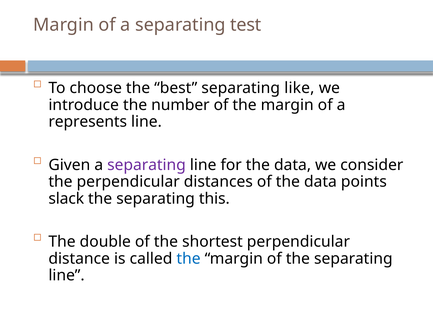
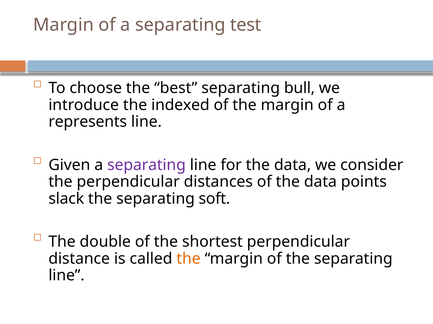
like: like -> bull (300, 88)
number: number -> indexed (180, 105)
this: this -> soft (214, 199)
the colour: blue -> orange (189, 259)
